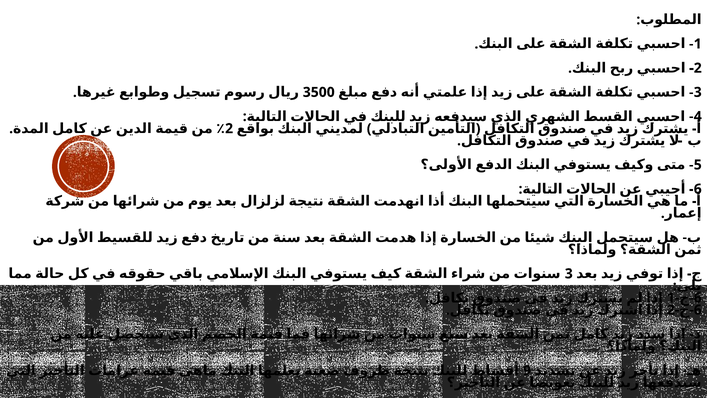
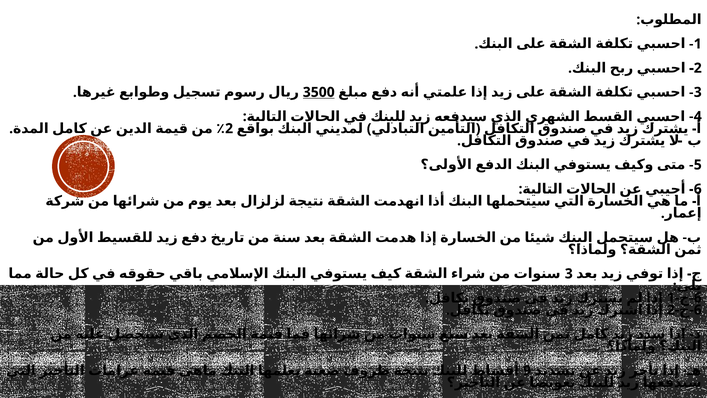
3500 underline: none -> present (319, 92)
